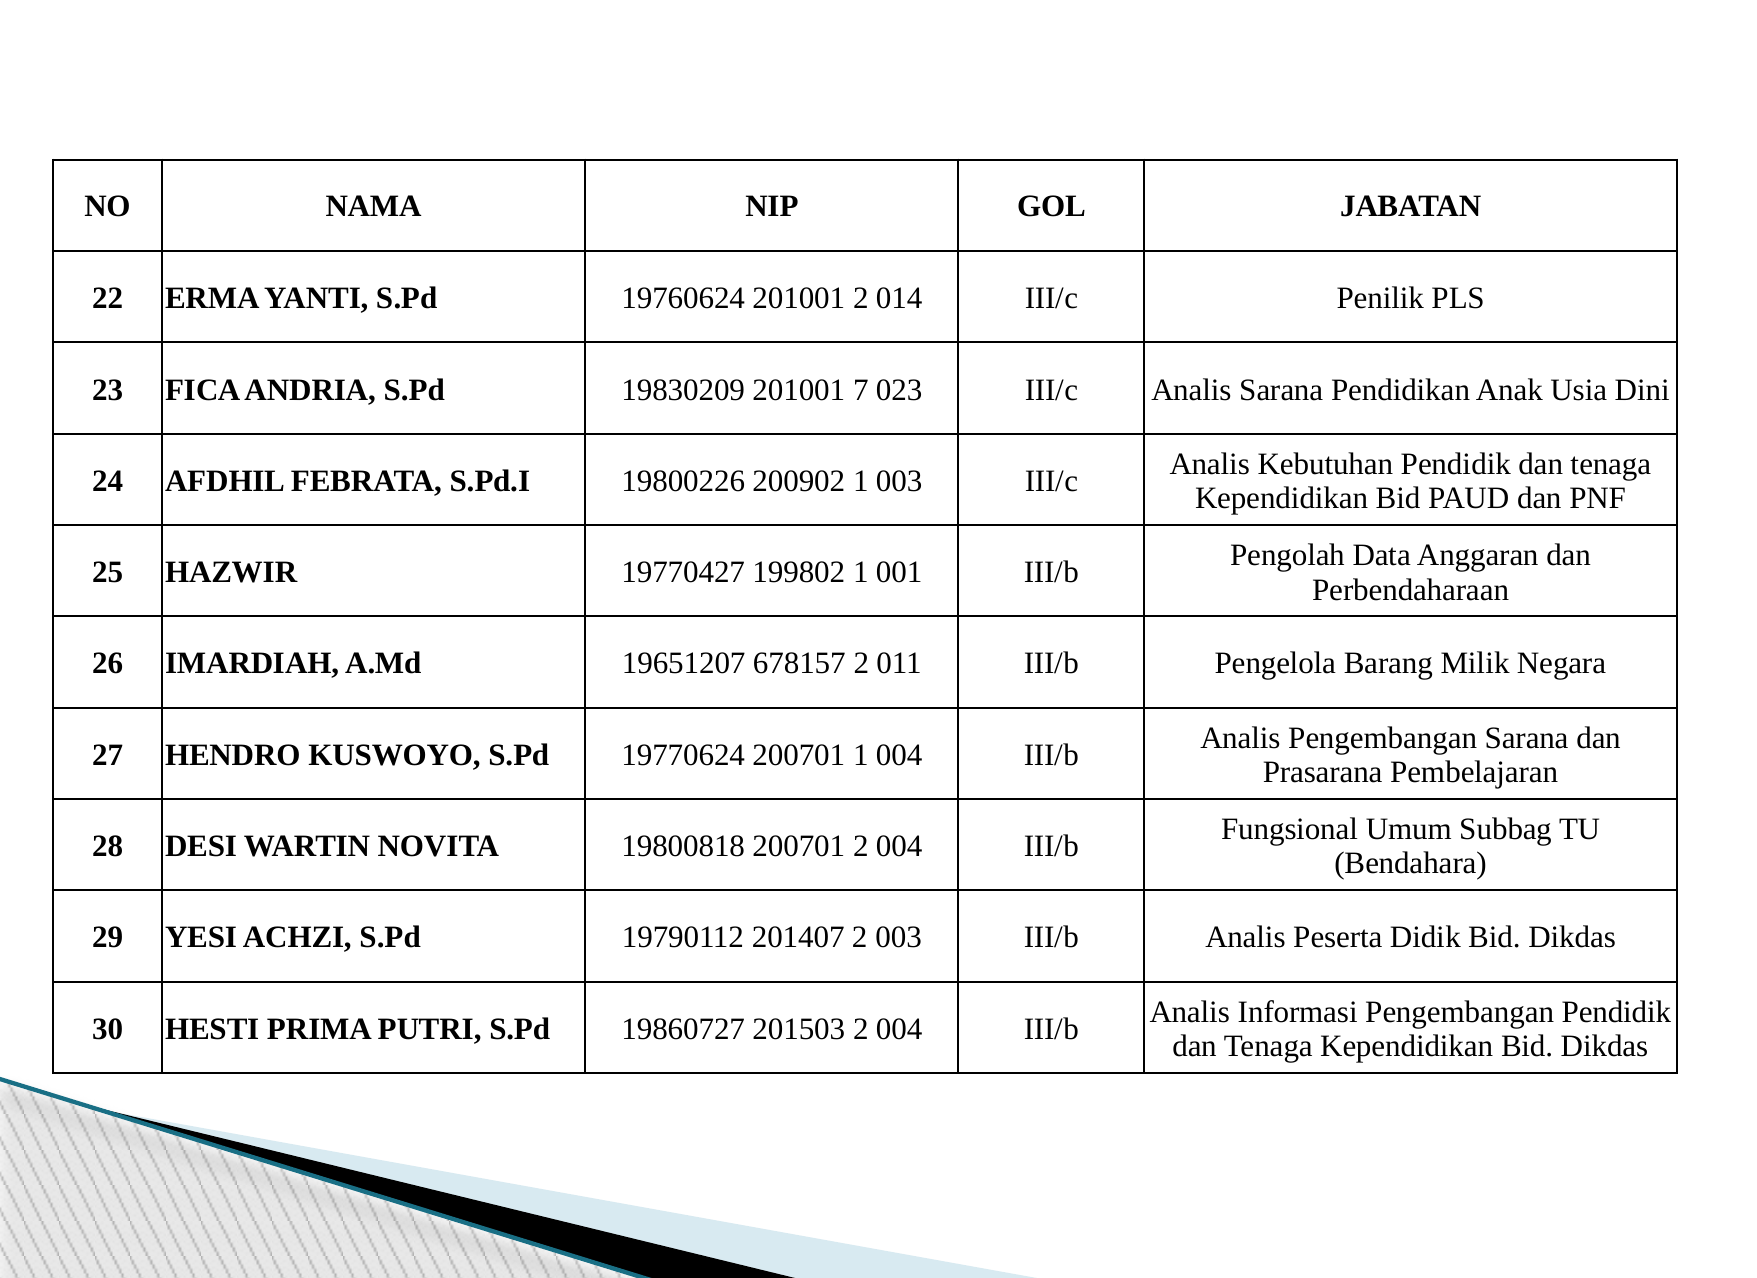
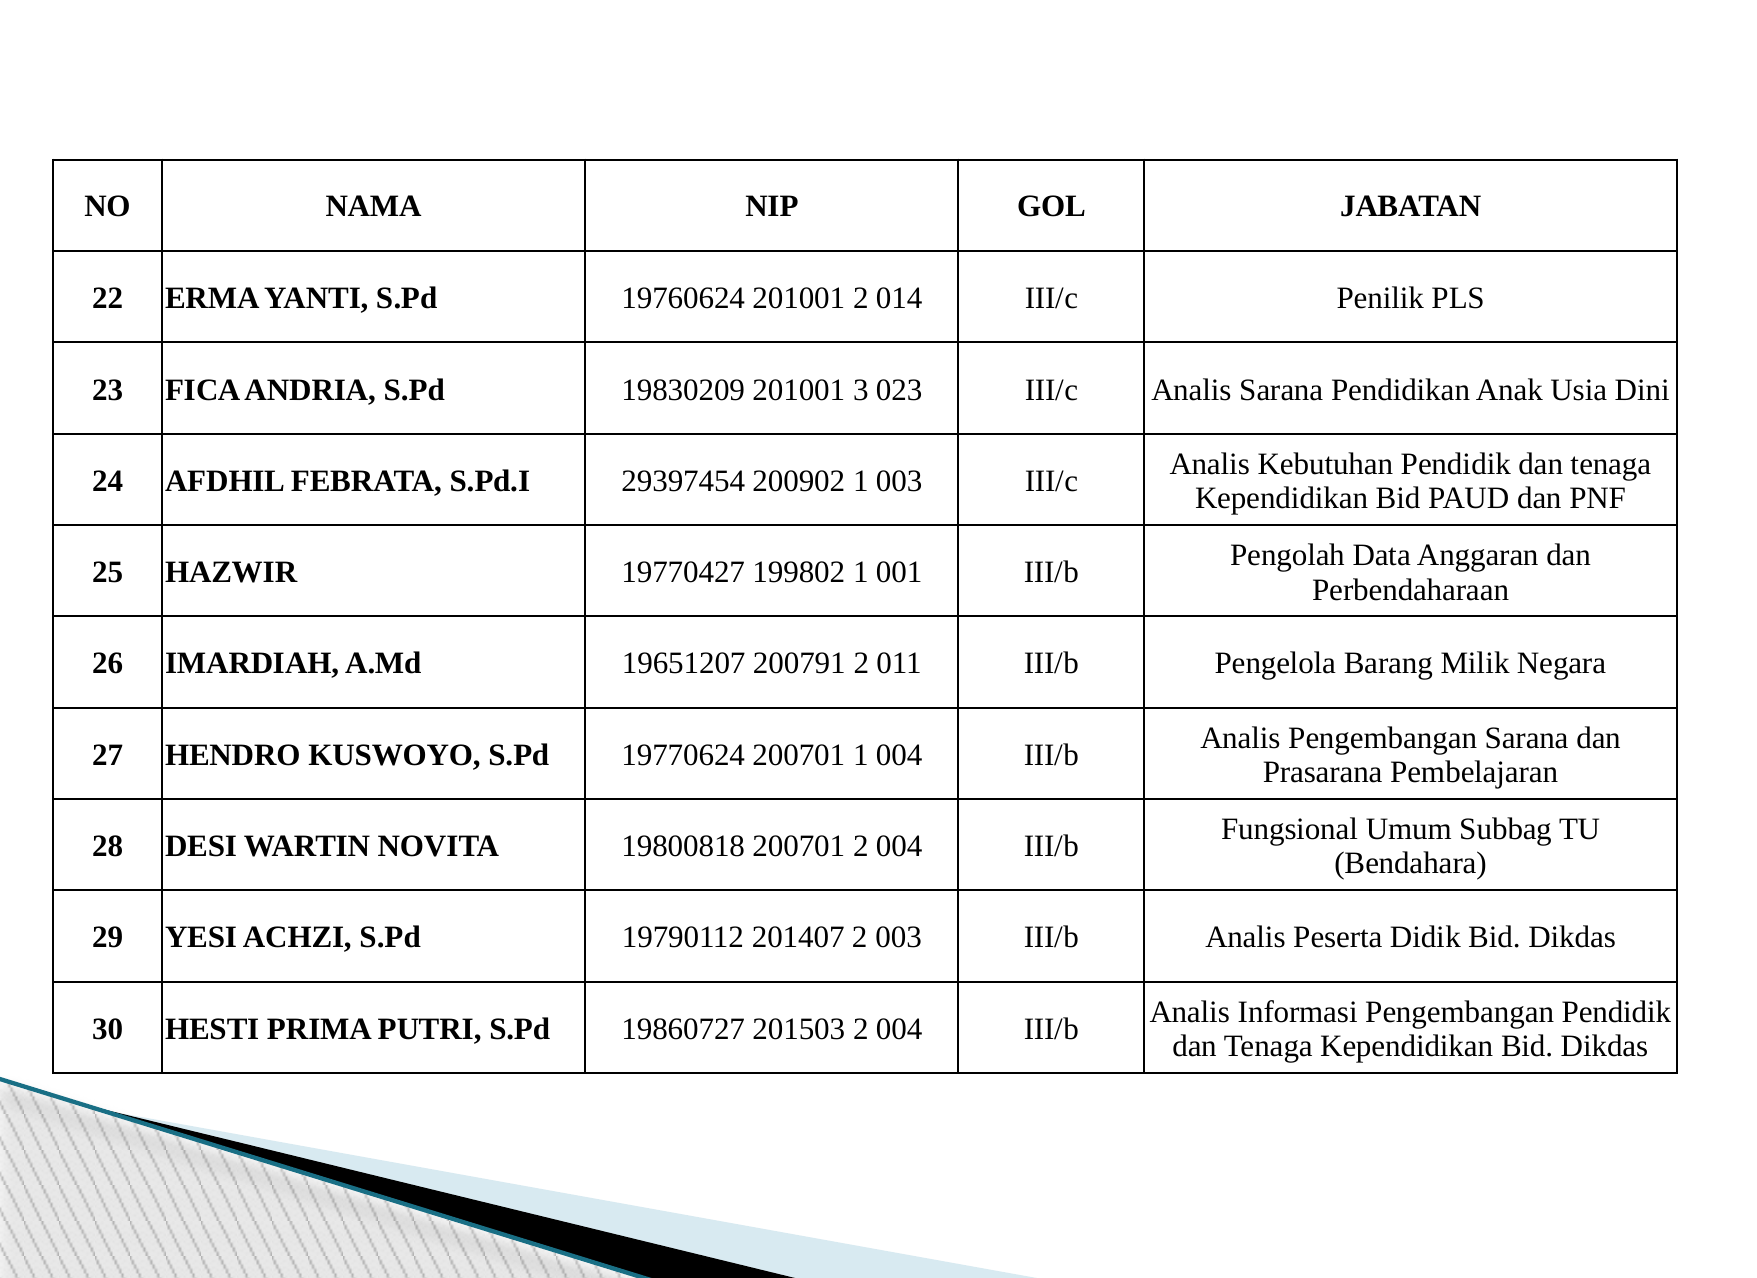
7: 7 -> 3 (861, 390)
19800226: 19800226 -> 29397454 (683, 481)
678157: 678157 -> 200791 (799, 664)
